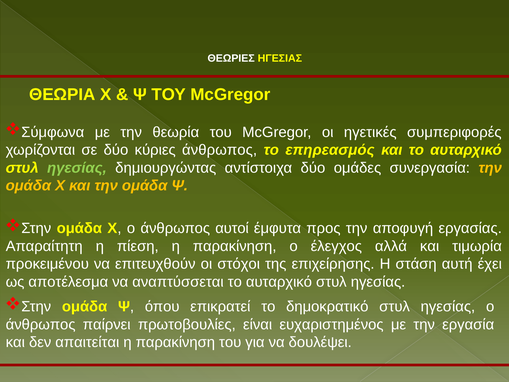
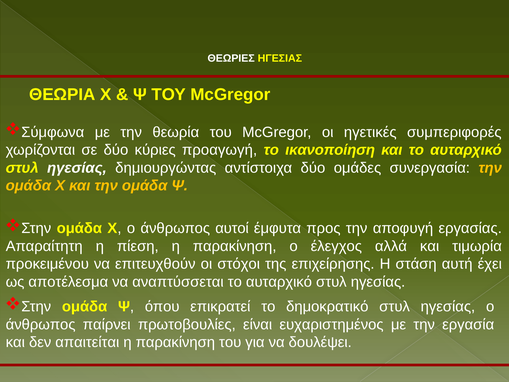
κύριες άνθρωπος: άνθρωπος -> προαγωγή (220, 150)
επηρεασμός: επηρεασμός -> ικανοποίηση (330, 150)
ηγεσίας colour: light green -> white (77, 168)
